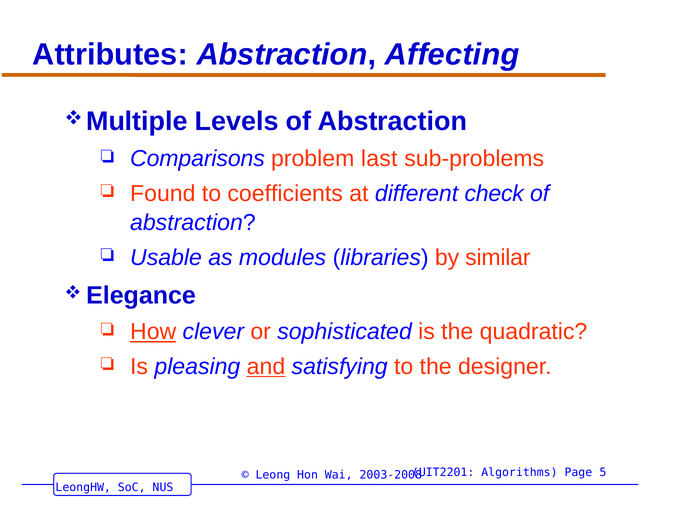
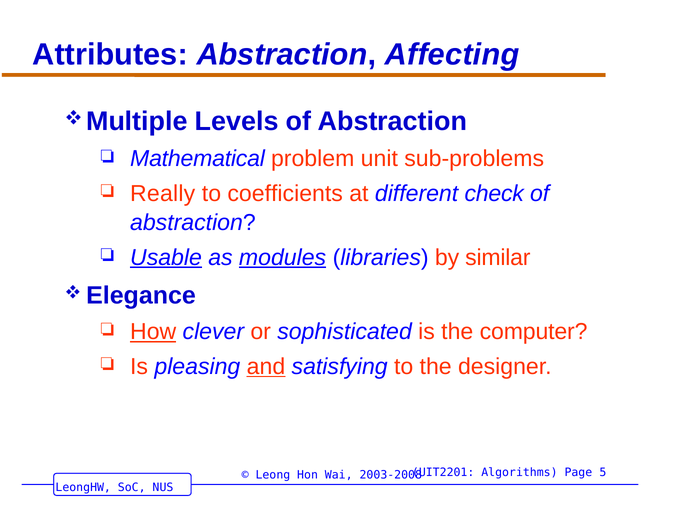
Comparisons: Comparisons -> Mathematical (198, 159)
last: last -> unit (379, 159)
Found: Found -> Really (163, 194)
Usable underline: none -> present (166, 257)
modules underline: none -> present (283, 257)
quadratic: quadratic -> computer (534, 332)
